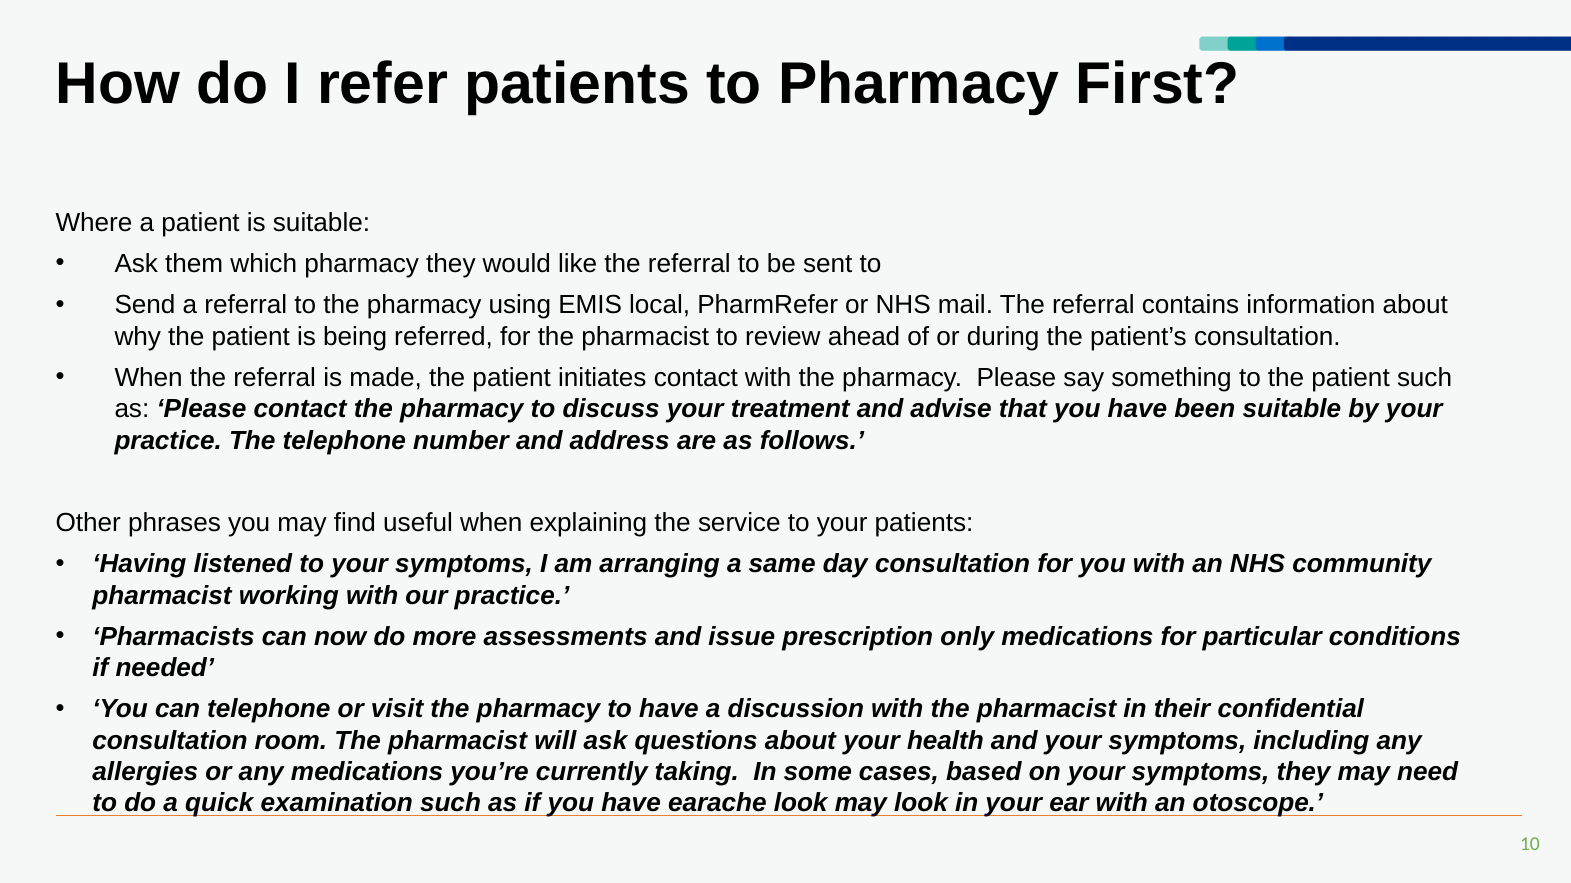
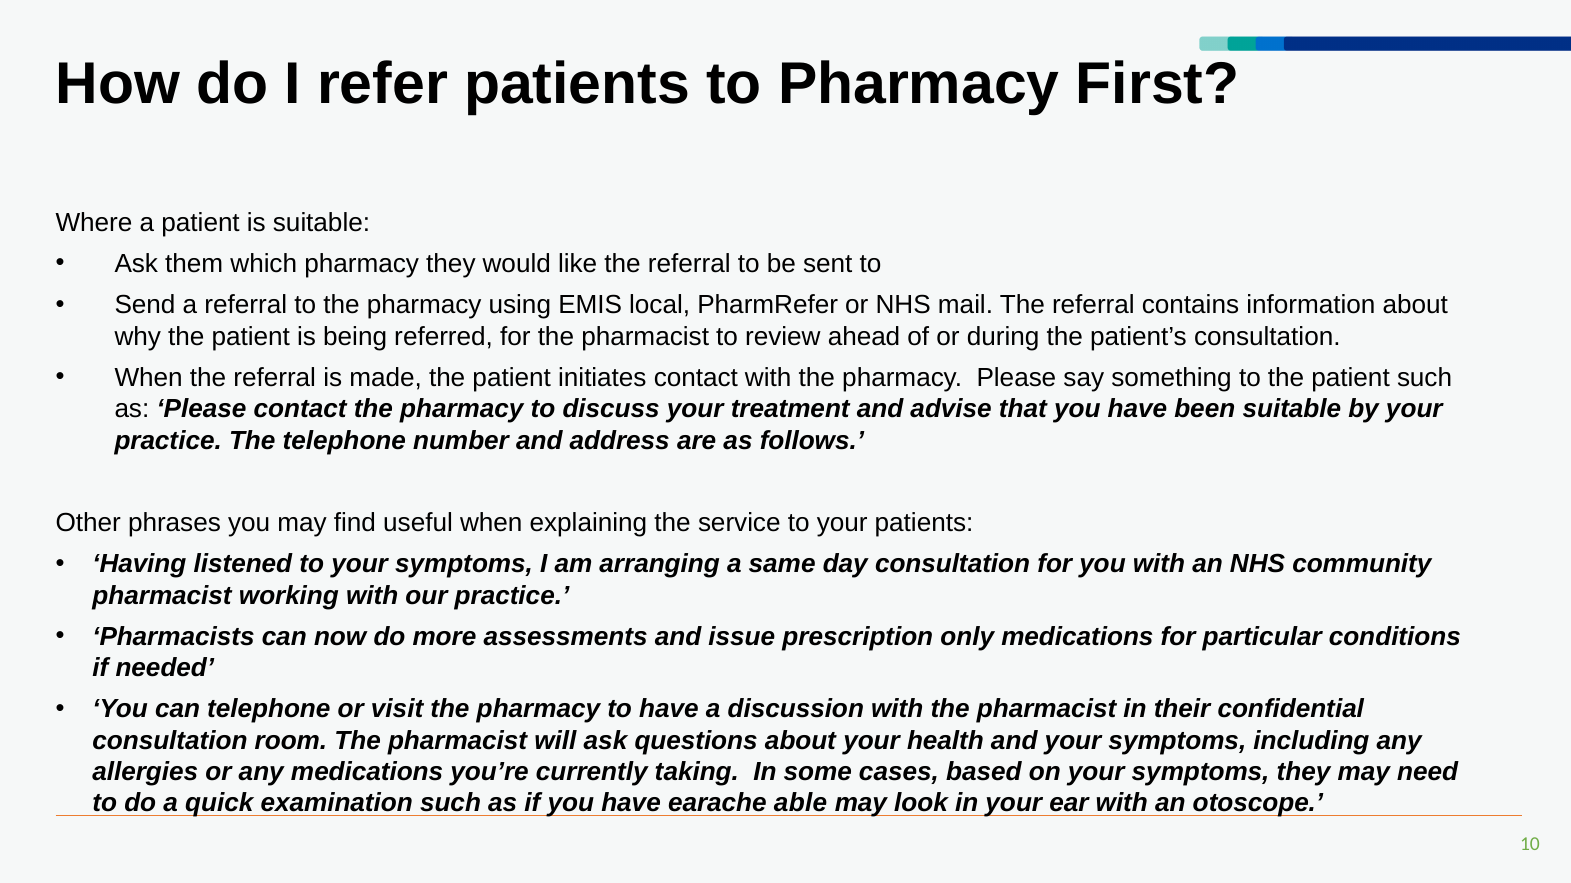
earache look: look -> able (801, 804)
